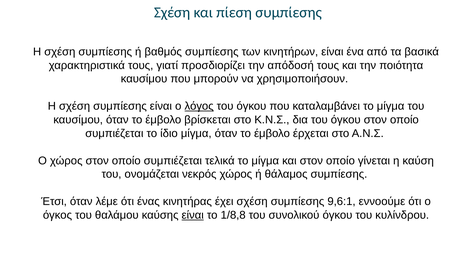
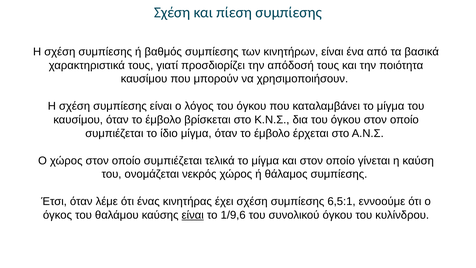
λόγος underline: present -> none (199, 106)
9,6:1: 9,6:1 -> 6,5:1 (341, 201)
1/8,8: 1/8,8 -> 1/9,6 (233, 215)
